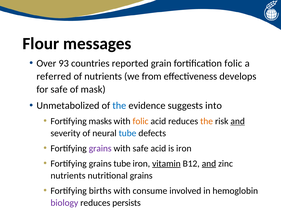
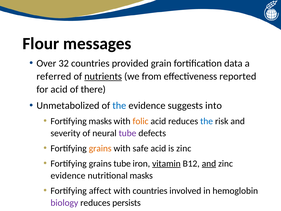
93: 93 -> 32 (64, 63)
reported: reported -> provided (130, 63)
fortification folic: folic -> data (233, 63)
nutrients underline: none -> present (103, 76)
develops: develops -> reported (238, 76)
for safe: safe -> acid (59, 89)
mask: mask -> there (93, 89)
the colour: orange -> blue (207, 121)
and underline: present -> none (238, 121)
tube colour: blue -> purple (128, 133)
grains colour: purple -> orange (100, 148)
is iron: iron -> zinc (184, 148)
nutrients: nutrients -> evidence (68, 175)
nutritional grains: grains -> masks (141, 175)
births: births -> affect (100, 191)
with consume: consume -> countries (150, 191)
